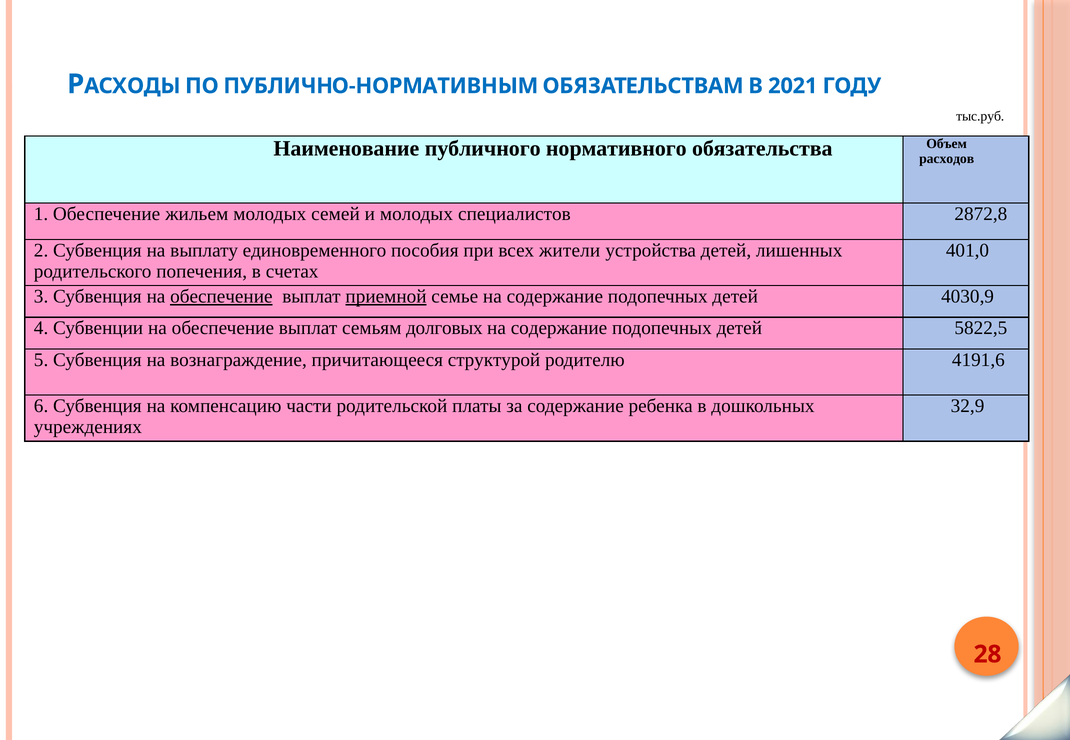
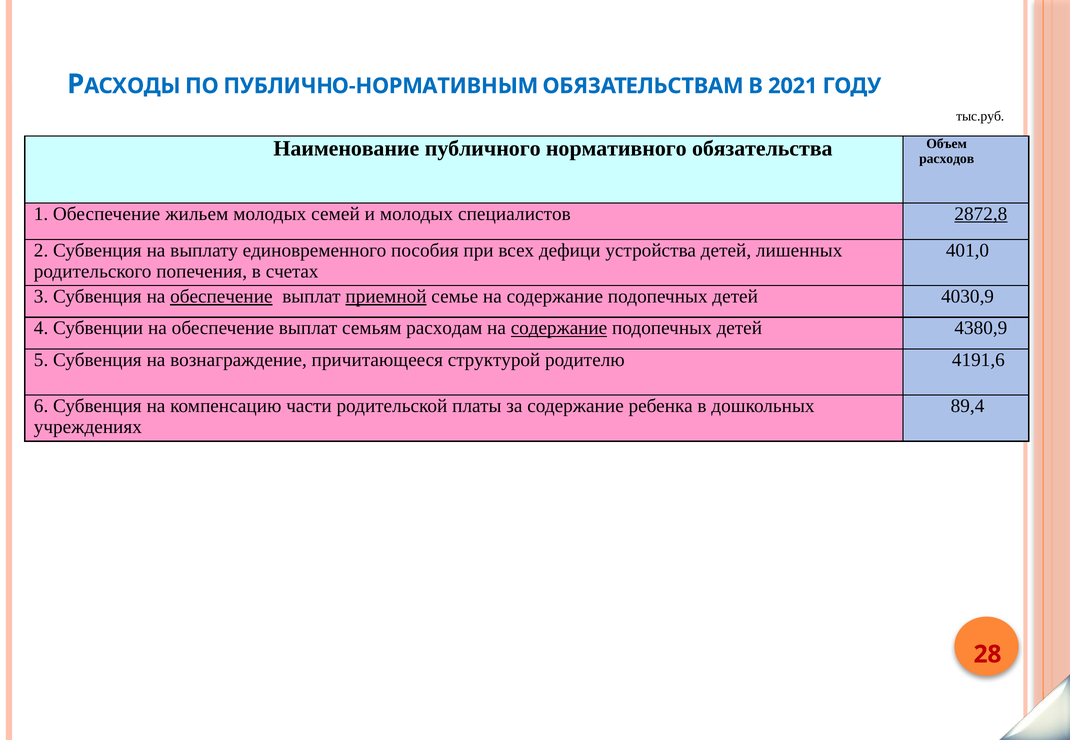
2872,8 underline: none -> present (981, 214)
жители: жители -> дефици (570, 251)
долговых: долговых -> расходам (444, 328)
содержание underline: none -> present (559, 328)
5822,5: 5822,5 -> 4380,9 (981, 328)
32,9: 32,9 -> 89,4 (968, 406)
